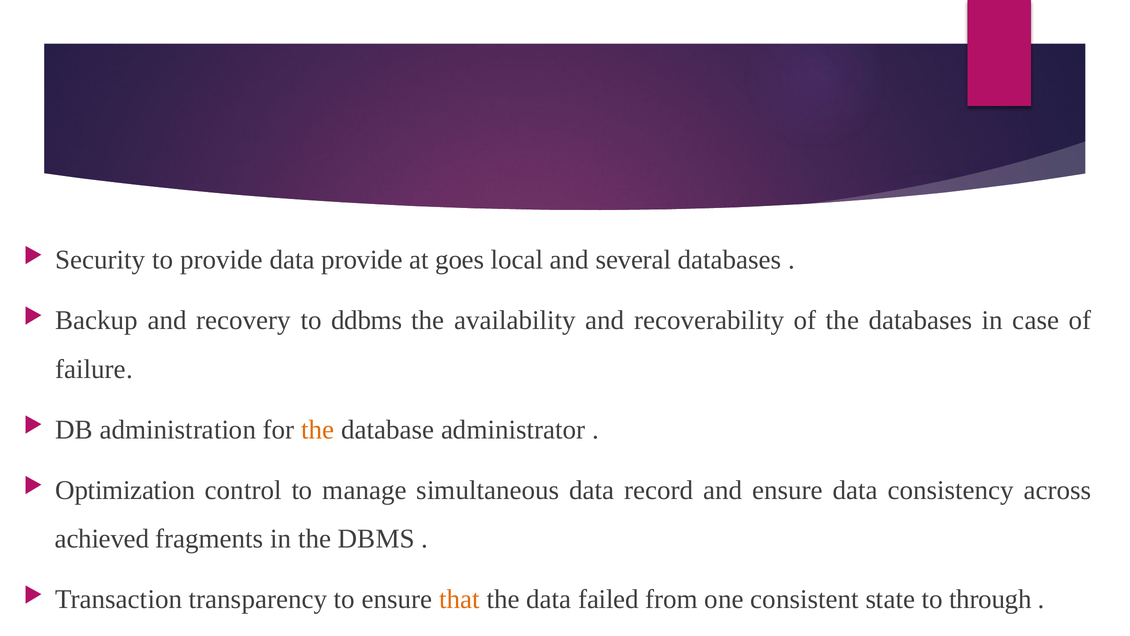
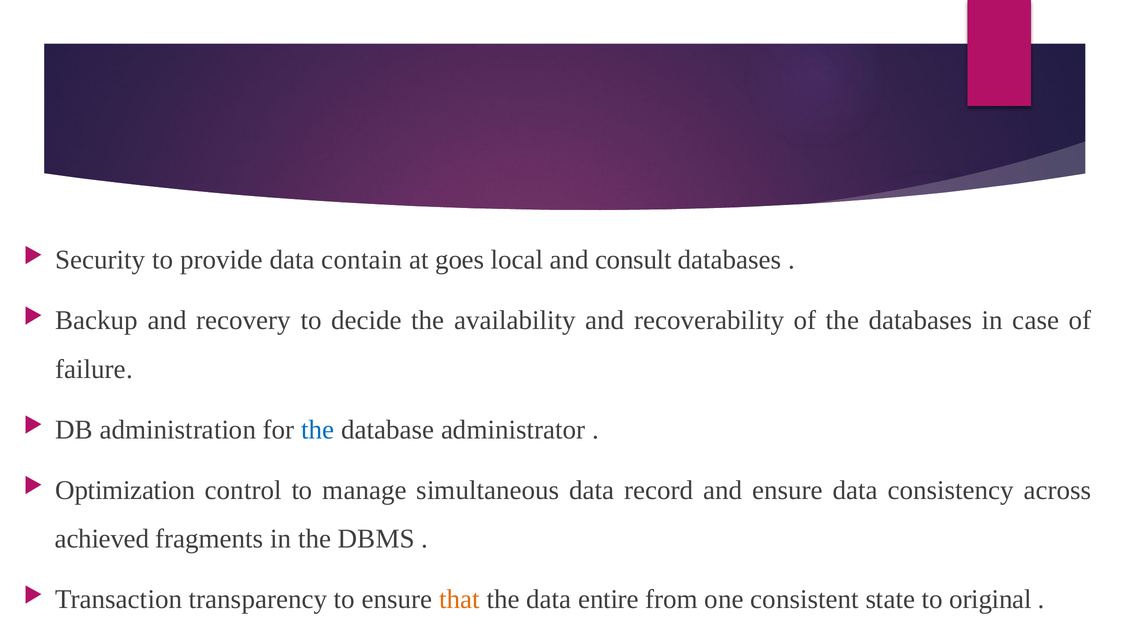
data provide: provide -> contain (362, 260)
several: several -> consult (633, 260)
ddbms: ddbms -> decide (366, 320)
the colour: orange -> blue (318, 429)
failed: failed -> entire (608, 599)
through: through -> original (990, 599)
